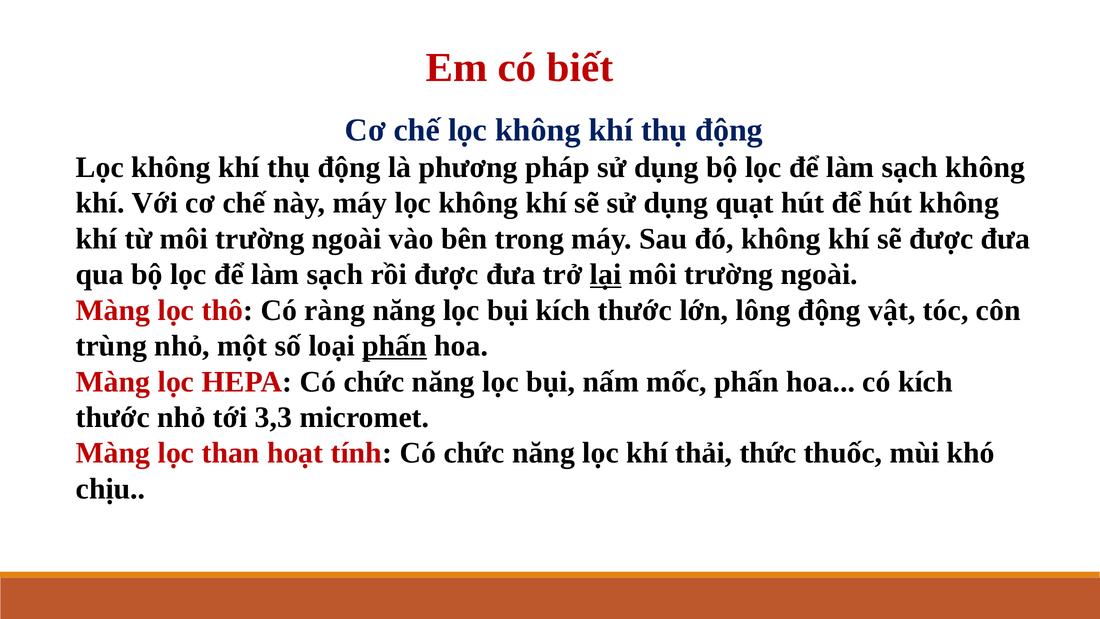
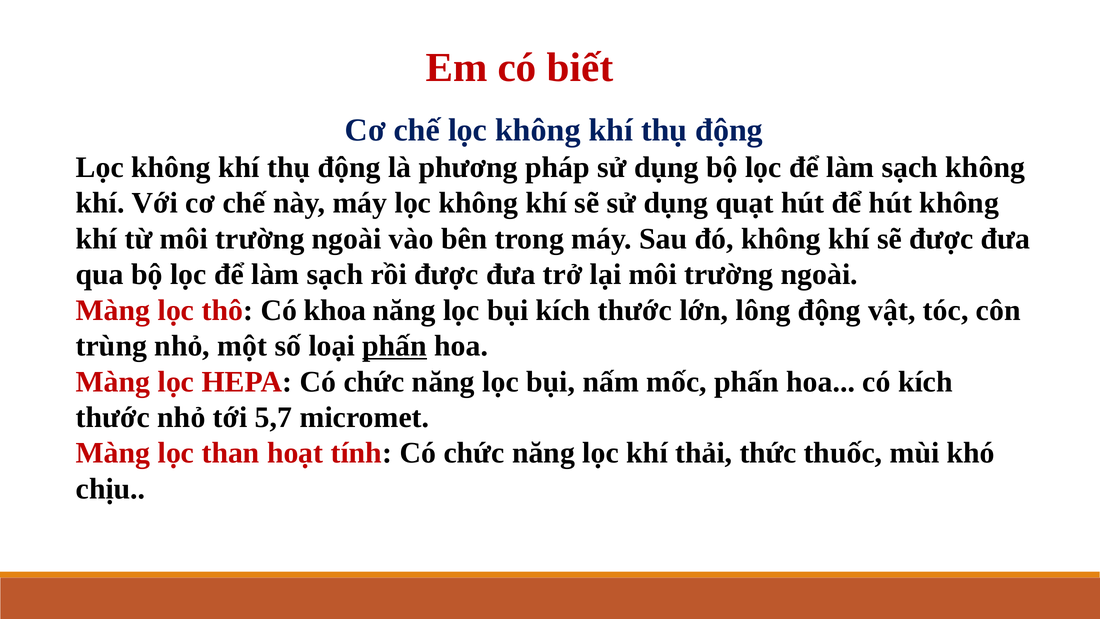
lại underline: present -> none (606, 274)
ràng: ràng -> khoa (335, 310)
3,3: 3,3 -> 5,7 (274, 417)
